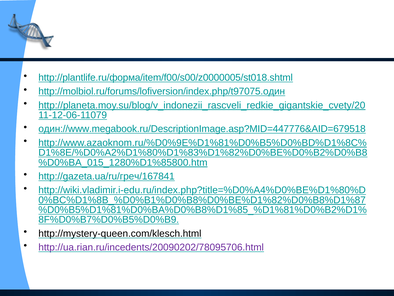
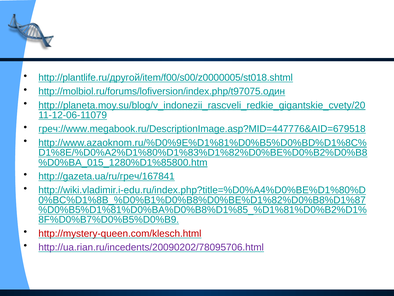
http://plantlife.ru/форма/item/f00/s00/z0000005/st018.shtml: http://plantlife.ru/форма/item/f00/s00/z0000005/st018.shtml -> http://plantlife.ru/другой/item/f00/s00/z0000005/st018.shtml (166, 78)
один://www.megabook.ru/DescriptionImage.asp?MID=447776&AID=679518: один://www.megabook.ru/DescriptionImage.asp?MID=447776&AID=679518 -> греч://www.megabook.ru/DescriptionImage.asp?MID=447776&AID=679518 (202, 129)
http://mystery-queen.com/klesch.html colour: black -> red (120, 233)
